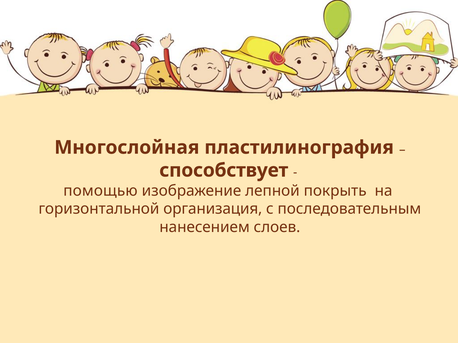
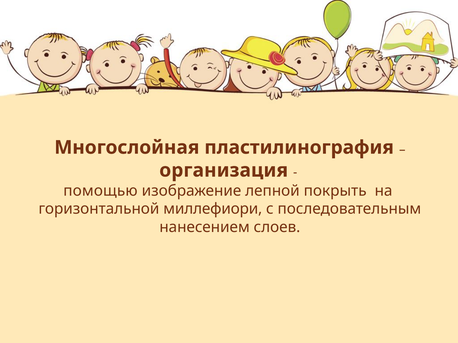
способствует: способствует -> организация (224, 171)
организация: организация -> миллефиори (213, 209)
